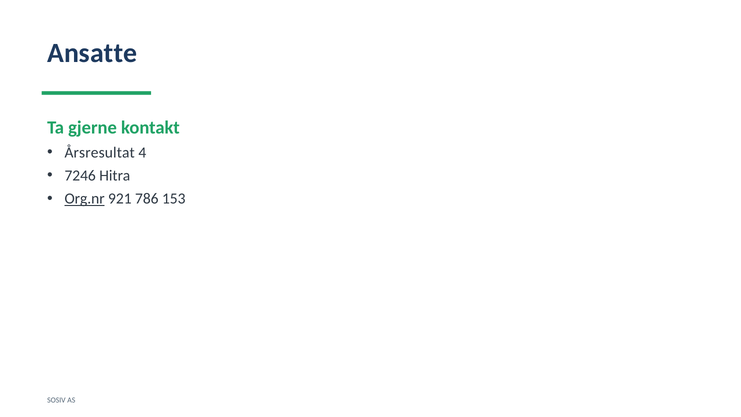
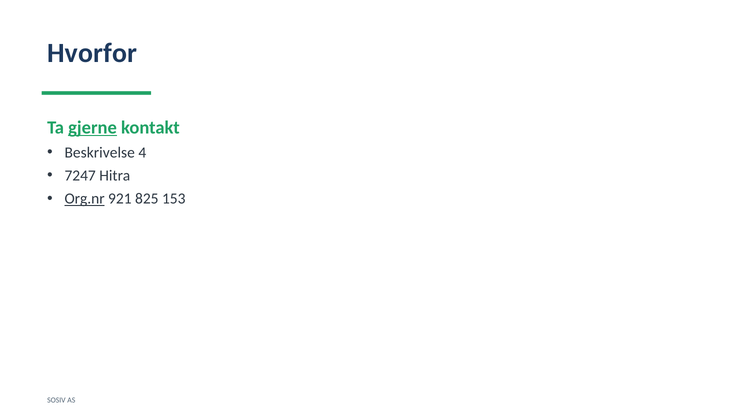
Ansatte: Ansatte -> Hvorfor (92, 53)
gjerne underline: none -> present (93, 128)
Årsresultat: Årsresultat -> Beskrivelse (100, 152)
7246: 7246 -> 7247 (80, 176)
786: 786 -> 825 (147, 199)
